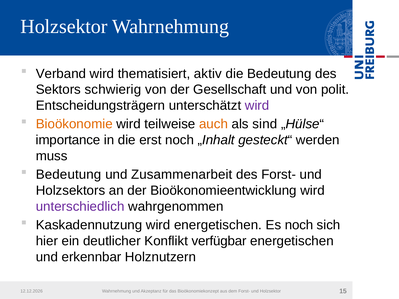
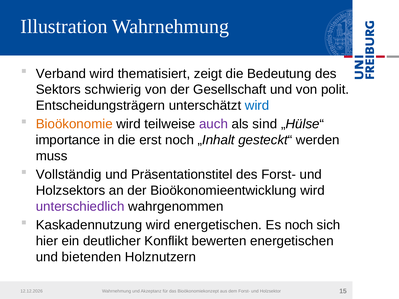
Holzsektor: Holzsektor -> Illustration (64, 27)
aktiv: aktiv -> zeigt (208, 74)
wird colour: purple -> blue (257, 106)
auch colour: orange -> purple (214, 124)
Bedeutung: Bedeutung -> Vollständig (69, 175)
Zusammenarbeit: Zusammenarbeit -> Präsentationstitel (182, 175)
verfügbar: verfügbar -> bewerten (219, 241)
erkennbar: erkennbar -> bietenden (91, 257)
